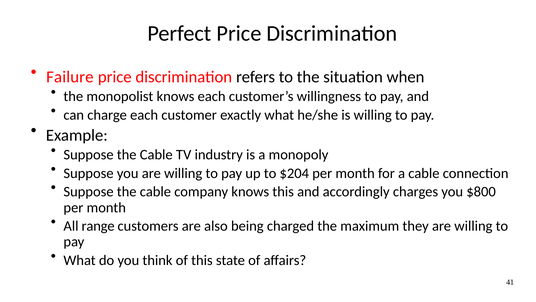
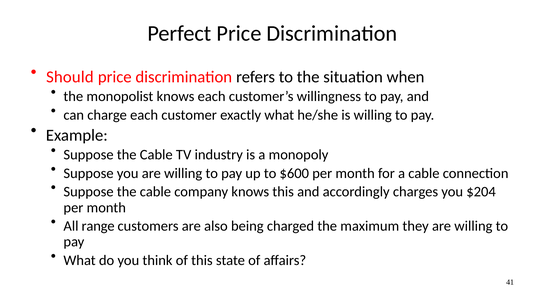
Failure: Failure -> Should (70, 77)
$204: $204 -> $600 (294, 173)
$800: $800 -> $204 (481, 192)
